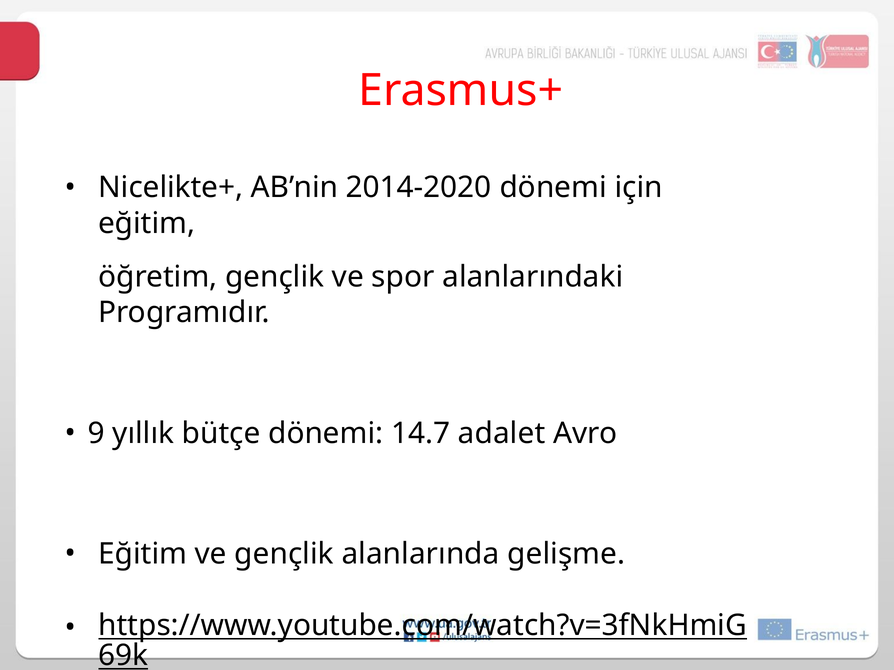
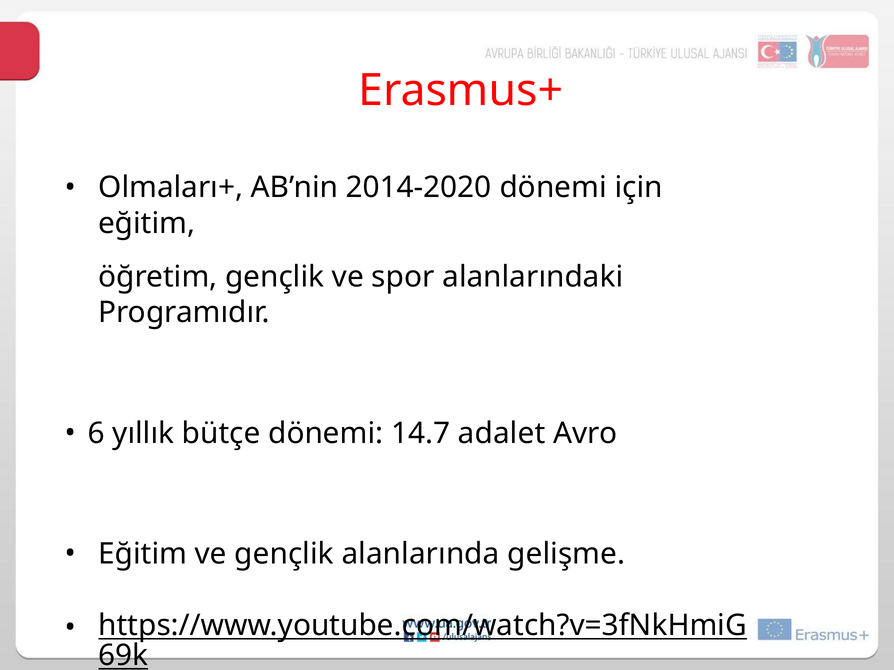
Nicelikte+: Nicelikte+ -> Olmaları+ (171, 188)
9: 9 -> 6 (96, 434)
